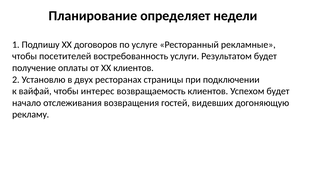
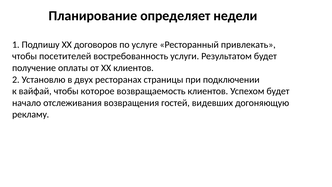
рекламные: рекламные -> привлекать (248, 45)
интерес: интерес -> которое (98, 91)
